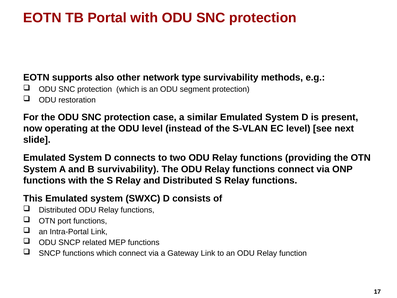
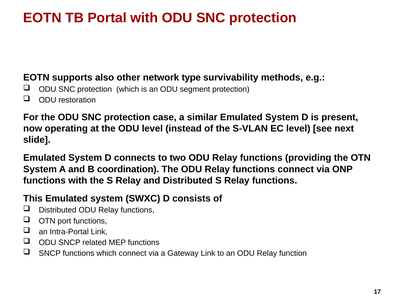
B survivability: survivability -> coordination (128, 169)
